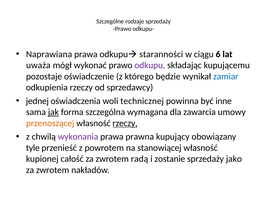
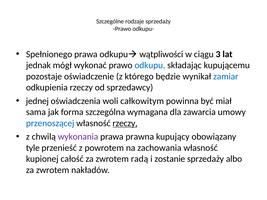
Naprawiana: Naprawiana -> Spełnionego (49, 54)
staranności: staranności -> wątpliwości (161, 54)
6: 6 -> 3 (218, 54)
uważa: uważa -> jednak (38, 65)
odkupu colour: purple -> blue (150, 65)
technicznej: technicznej -> całkowitym (142, 101)
inne: inne -> miał (224, 101)
jak underline: present -> none (53, 112)
przenoszącej colour: orange -> blue (50, 123)
stanowiącej: stanowiącej -> zachowania (159, 148)
jako: jako -> albo (234, 159)
